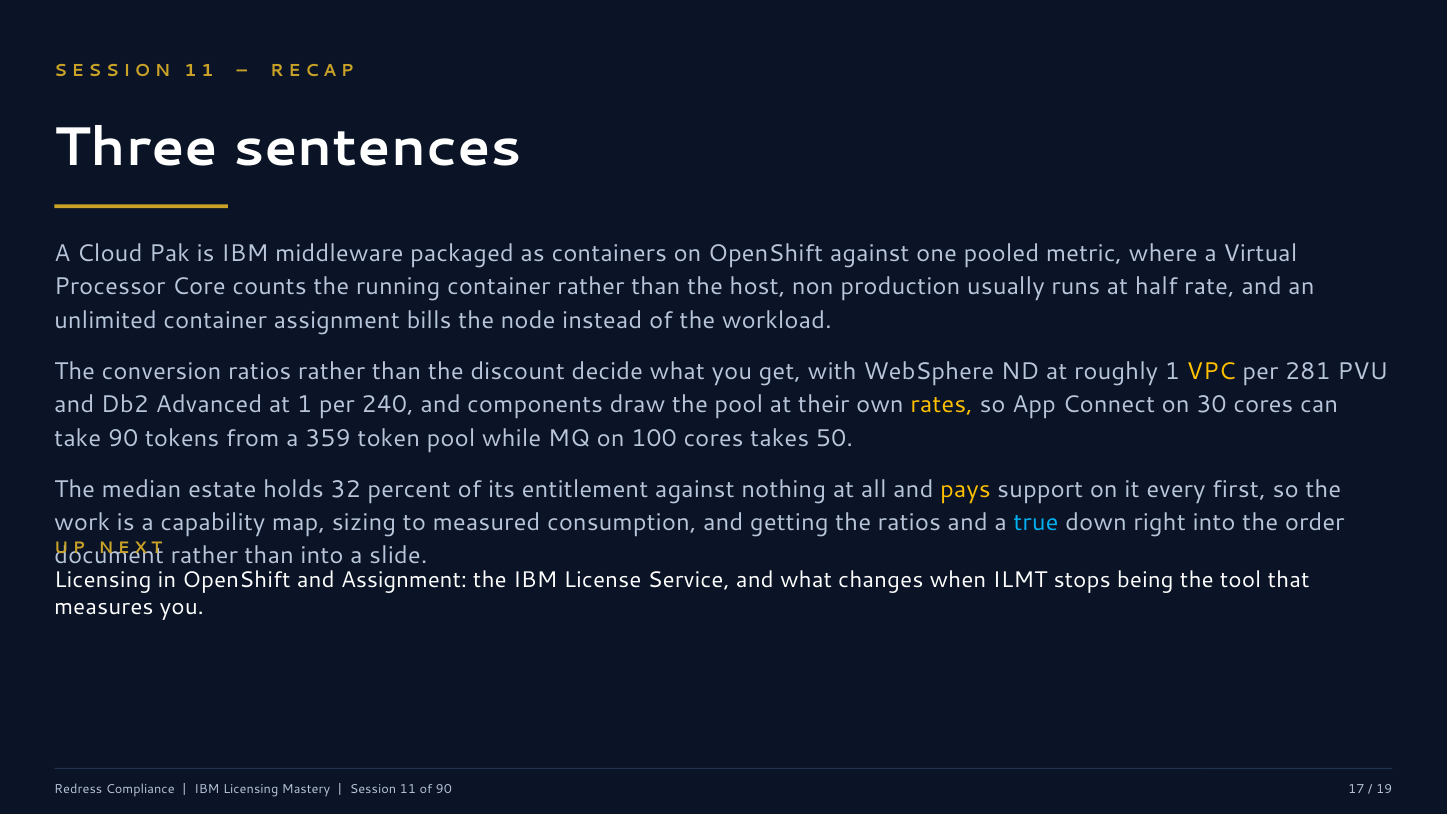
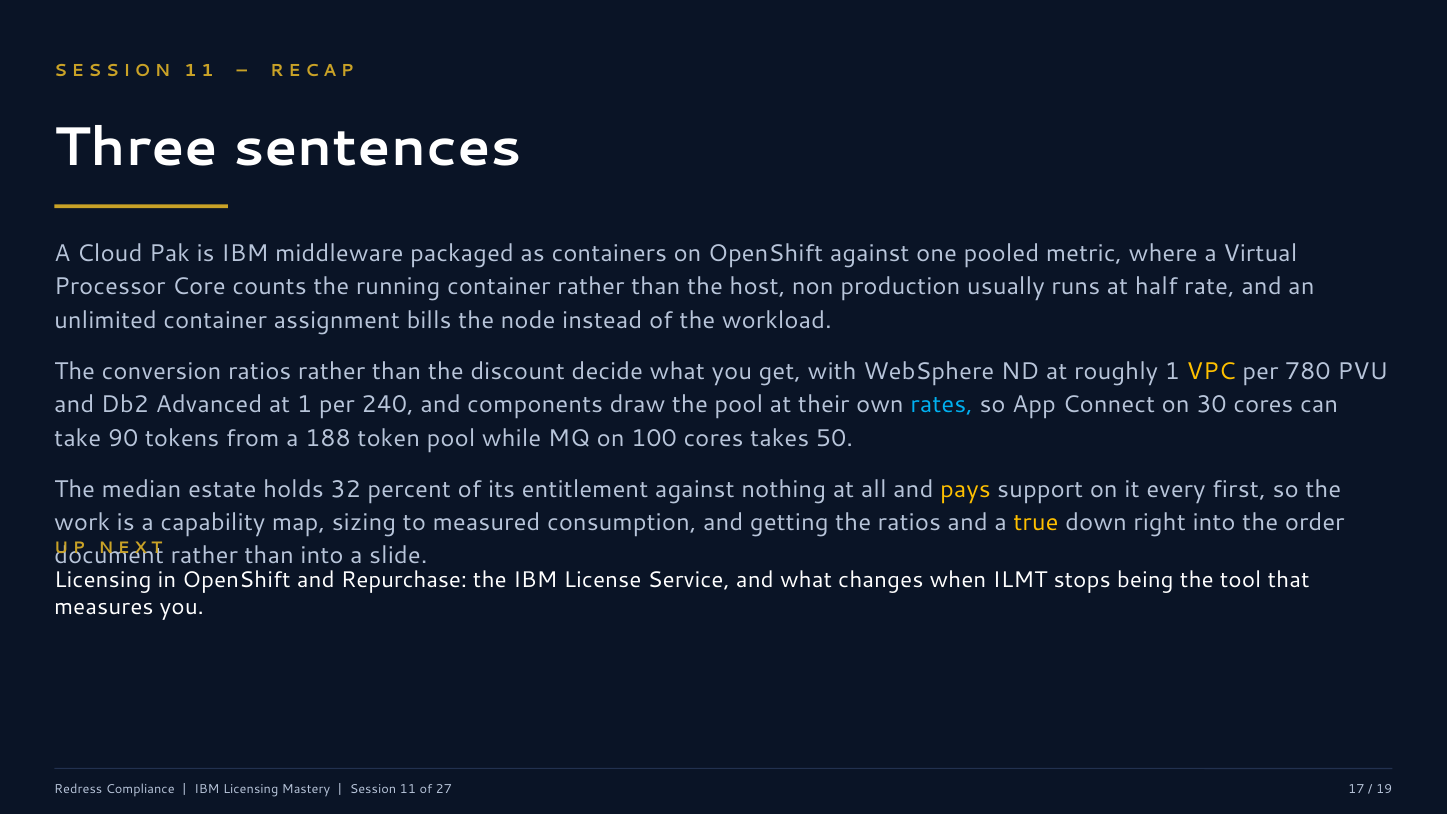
281: 281 -> 780 (1308, 372)
rates colour: yellow -> light blue (942, 405)
359: 359 -> 188 (328, 438)
true colour: light blue -> yellow (1036, 523)
and Assignment: Assignment -> Repurchase (404, 580)
of 90: 90 -> 27 (444, 789)
